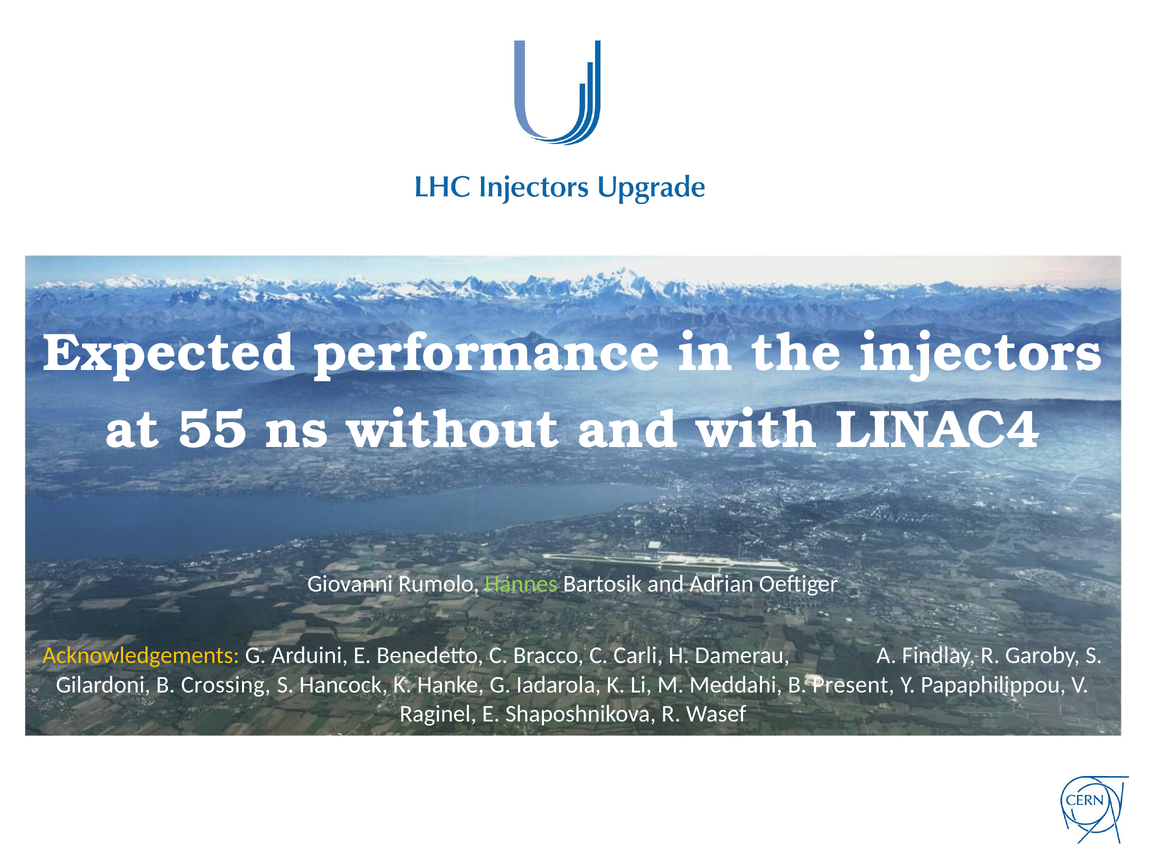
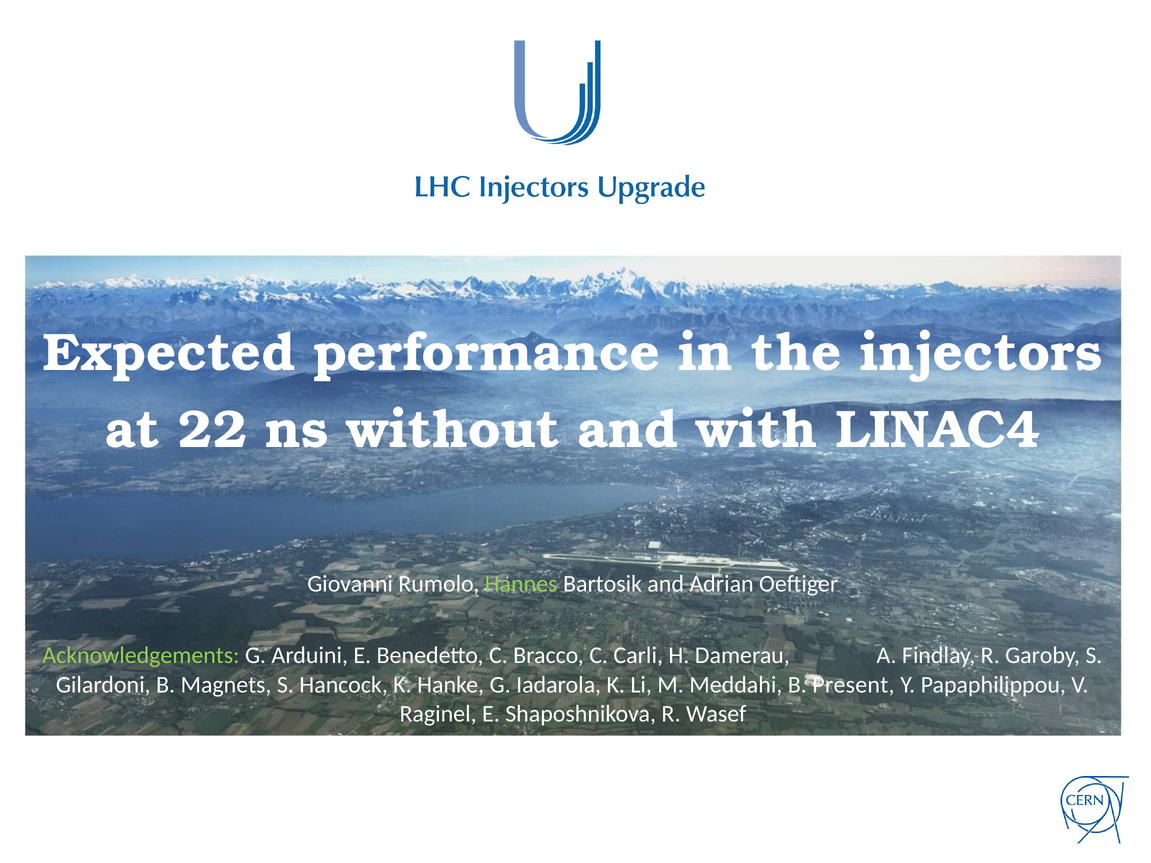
55: 55 -> 22 (213, 430)
Acknowledgements colour: yellow -> light green (141, 655)
Crossing: Crossing -> Magnets (226, 685)
